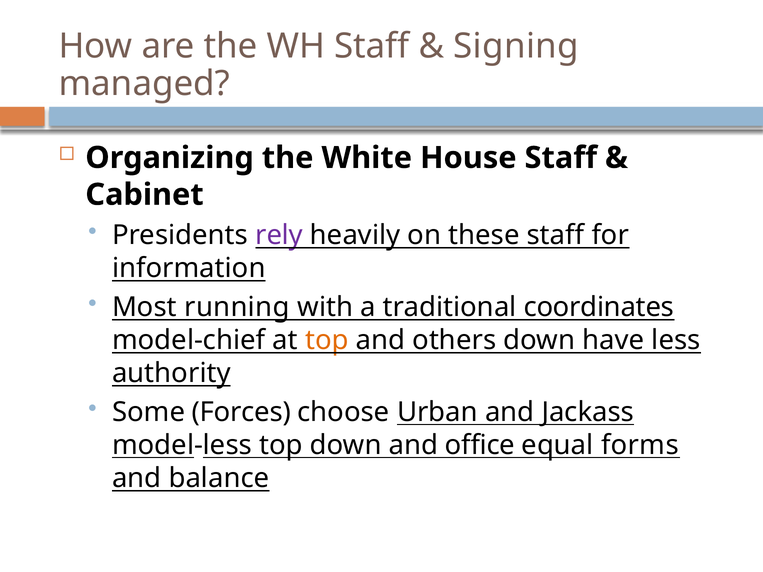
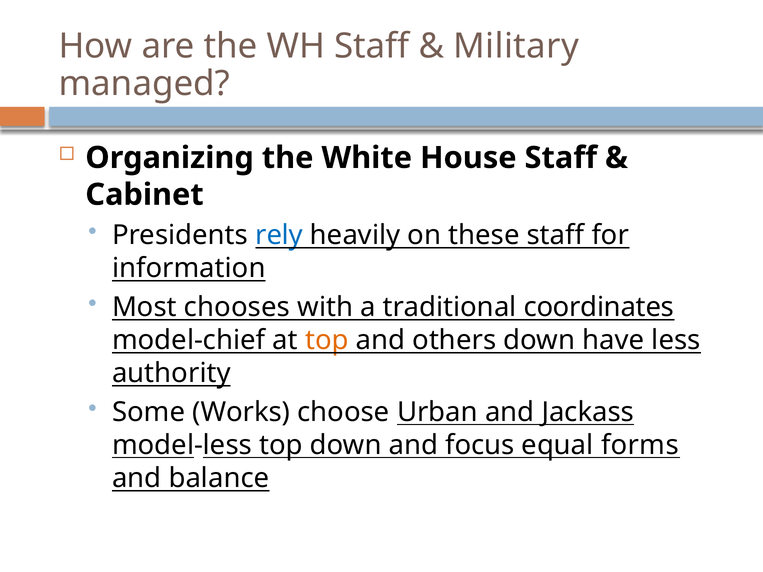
Signing: Signing -> Military (516, 46)
rely colour: purple -> blue (279, 235)
running: running -> chooses (237, 307)
Forces: Forces -> Works (241, 412)
office: office -> focus (480, 445)
